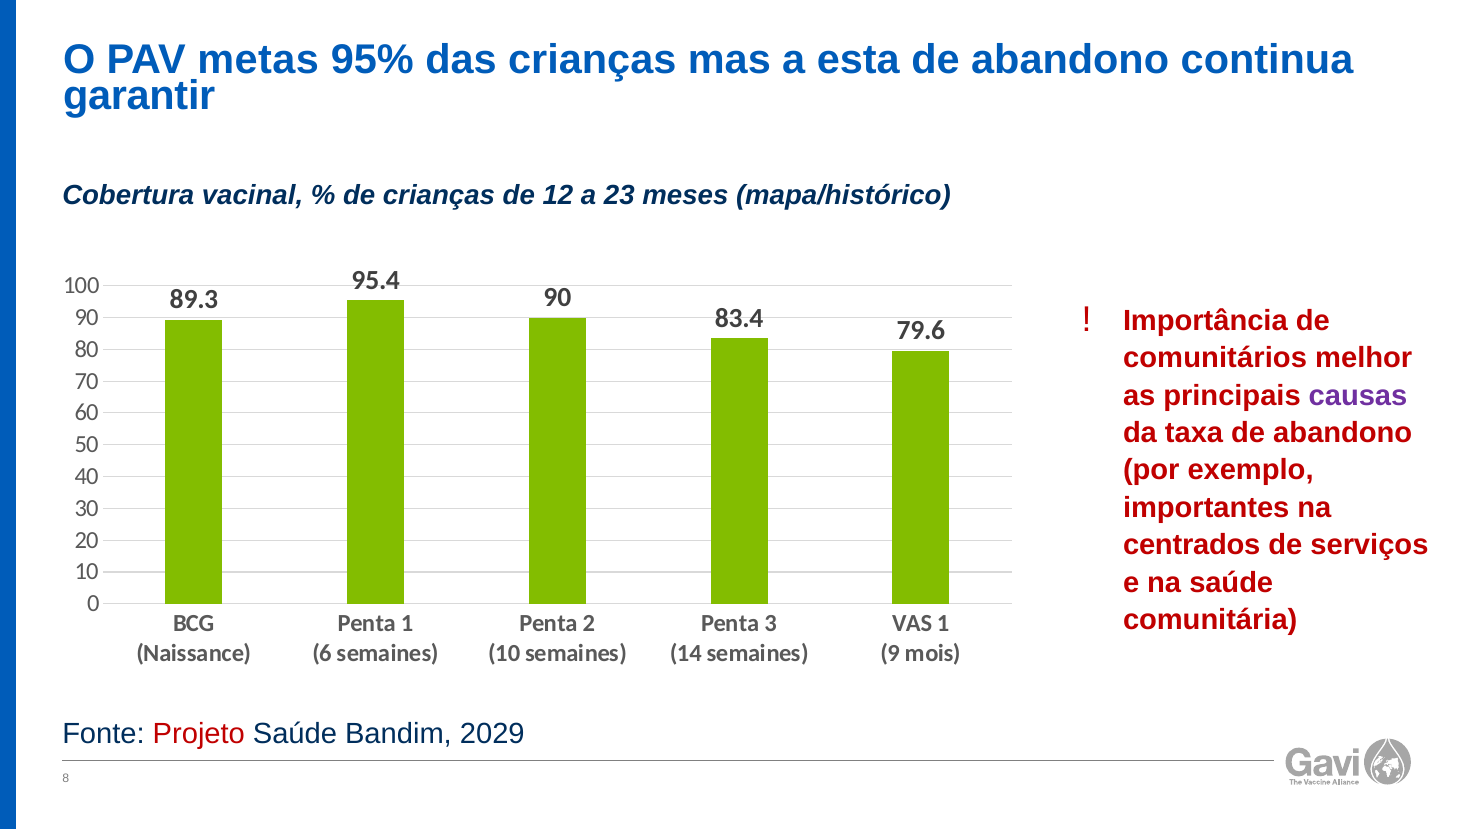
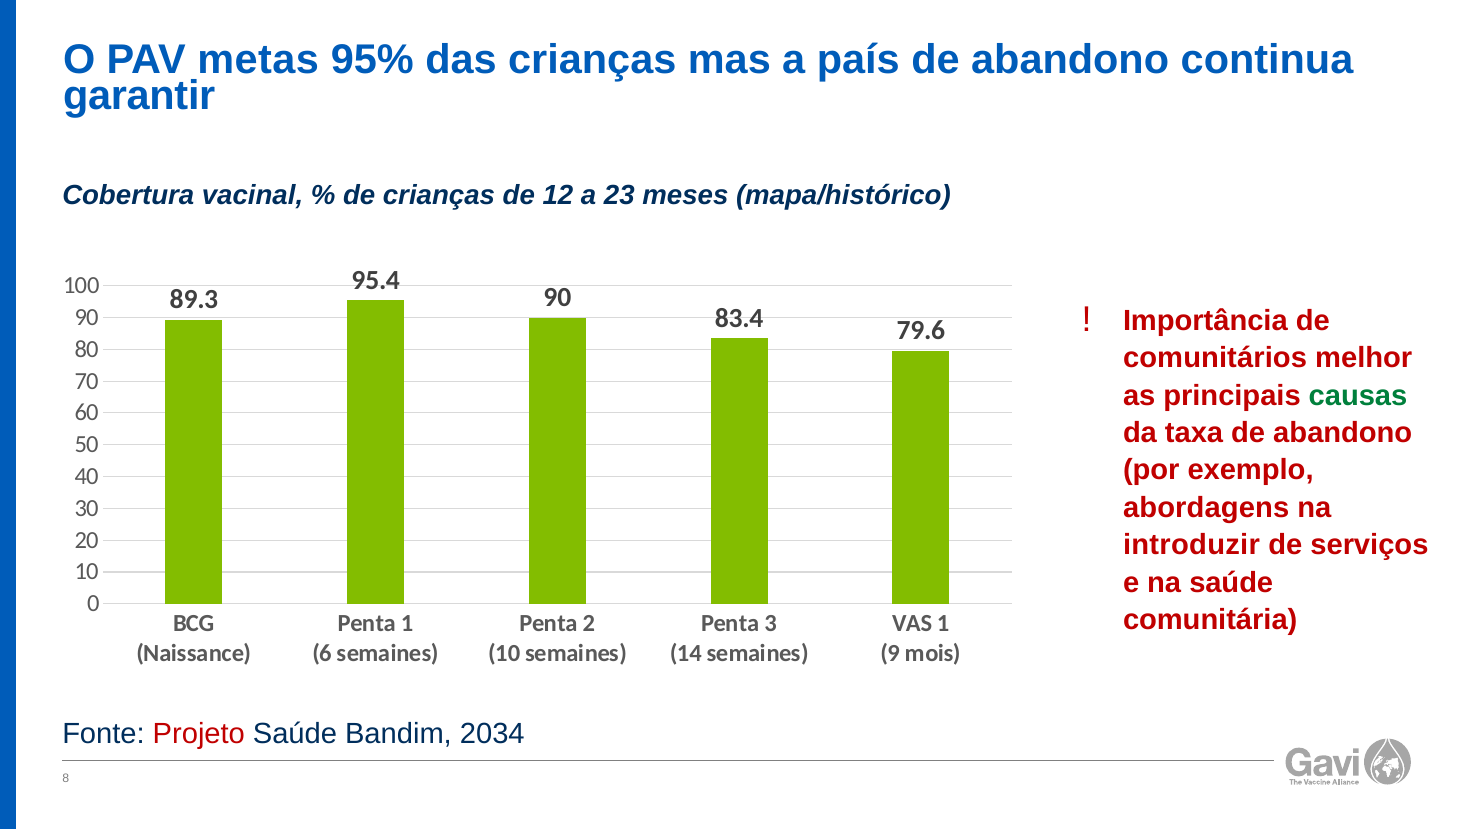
esta: esta -> país (858, 60)
causas colour: purple -> green (1358, 396)
importantes: importantes -> abordagens (1206, 508)
centrados: centrados -> introduzir (1191, 545)
2029: 2029 -> 2034 (492, 734)
